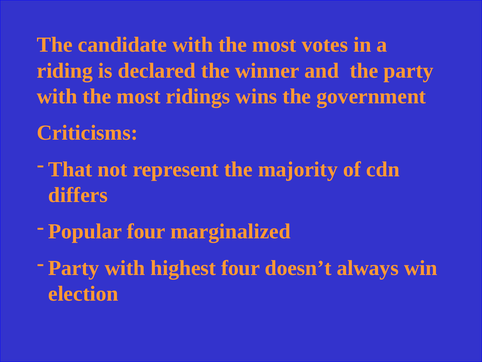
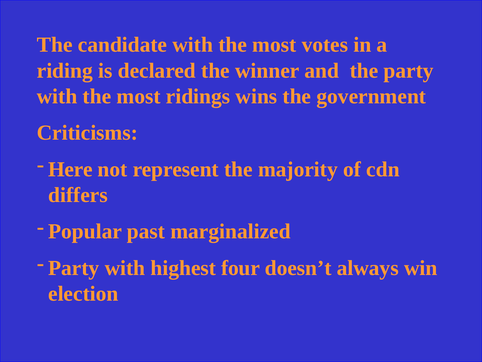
That: That -> Here (70, 169)
Popular four: four -> past (146, 231)
